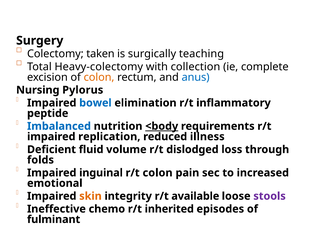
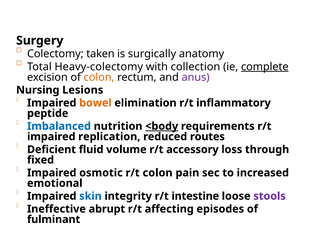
teaching: teaching -> anatomy (202, 54)
complete underline: none -> present (265, 67)
anus colour: blue -> purple (196, 77)
Pylorus: Pylorus -> Lesions (83, 90)
bowel colour: blue -> orange (95, 103)
illness: illness -> routes (207, 136)
dislodged: dislodged -> accessory (192, 149)
folds: folds -> fixed (41, 160)
inguinal: inguinal -> osmotic (101, 173)
skin colour: orange -> blue (90, 196)
available: available -> intestine (195, 196)
chemo: chemo -> abrupt (107, 209)
inherited: inherited -> affecting (169, 209)
